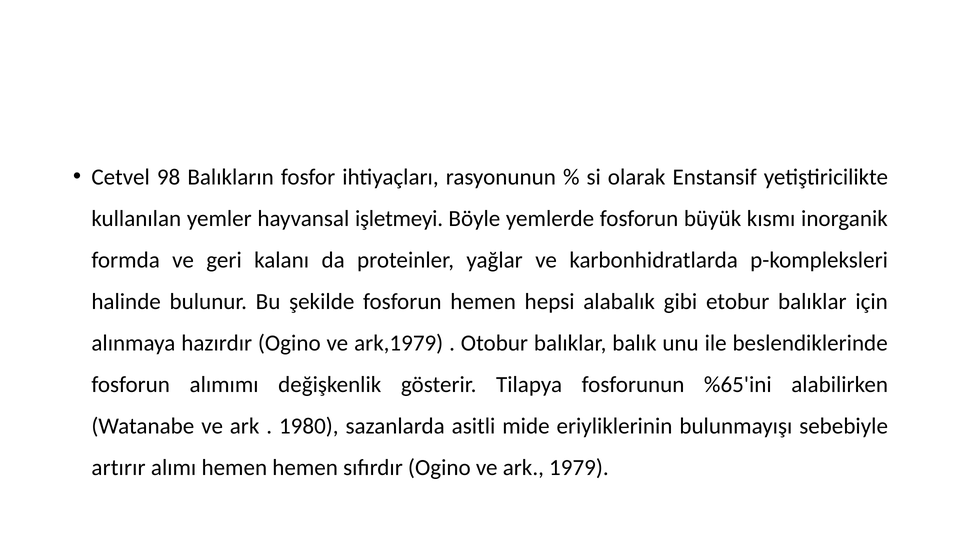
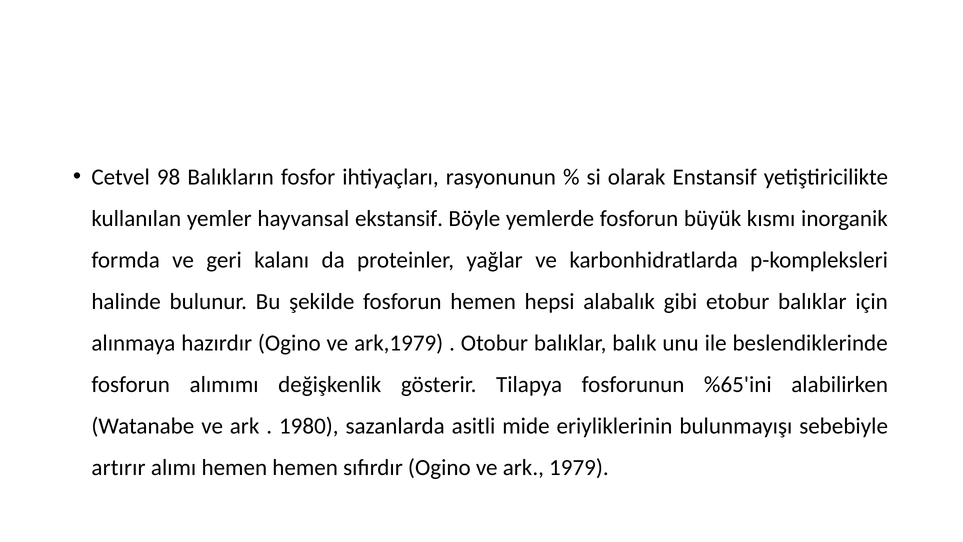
işletmeyi: işletmeyi -> ekstansif (399, 219)
